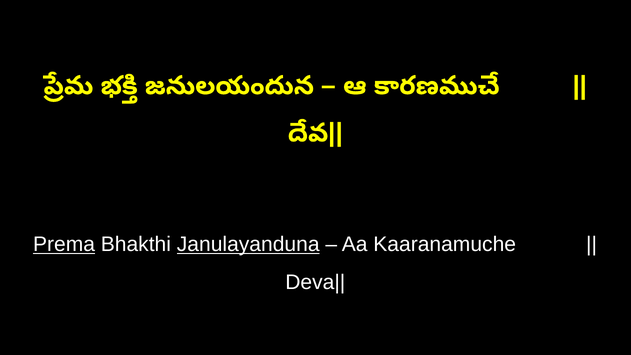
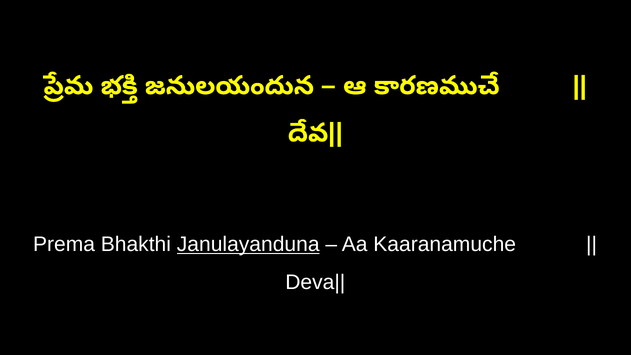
Prema underline: present -> none (64, 244)
